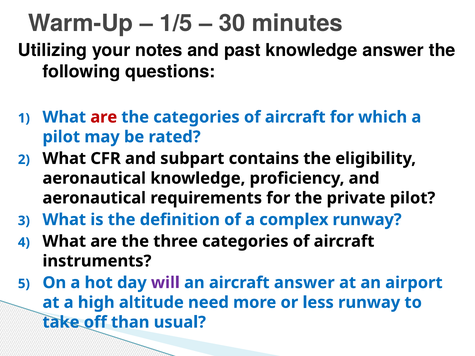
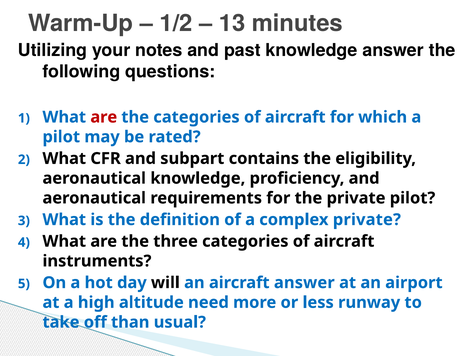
1/5: 1/5 -> 1/2 (176, 23)
30: 30 -> 13 (232, 23)
complex runway: runway -> private (367, 220)
will colour: purple -> black (165, 283)
